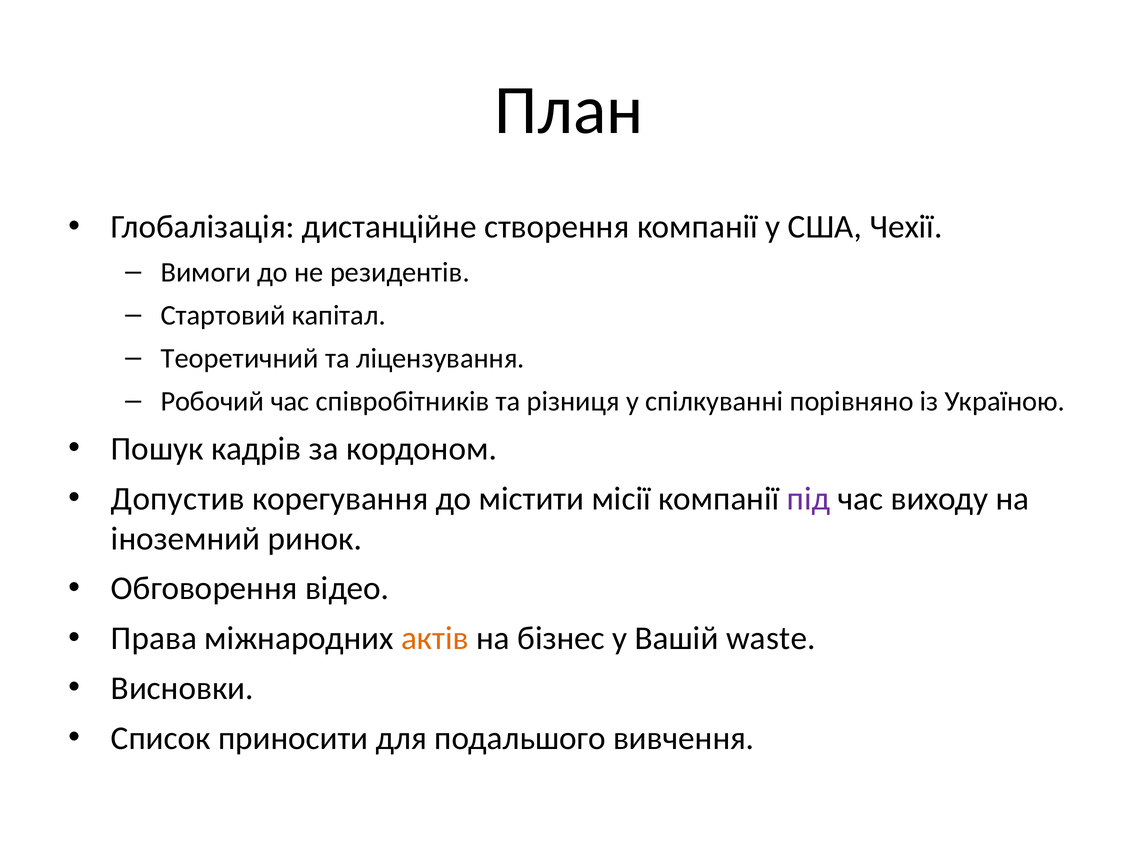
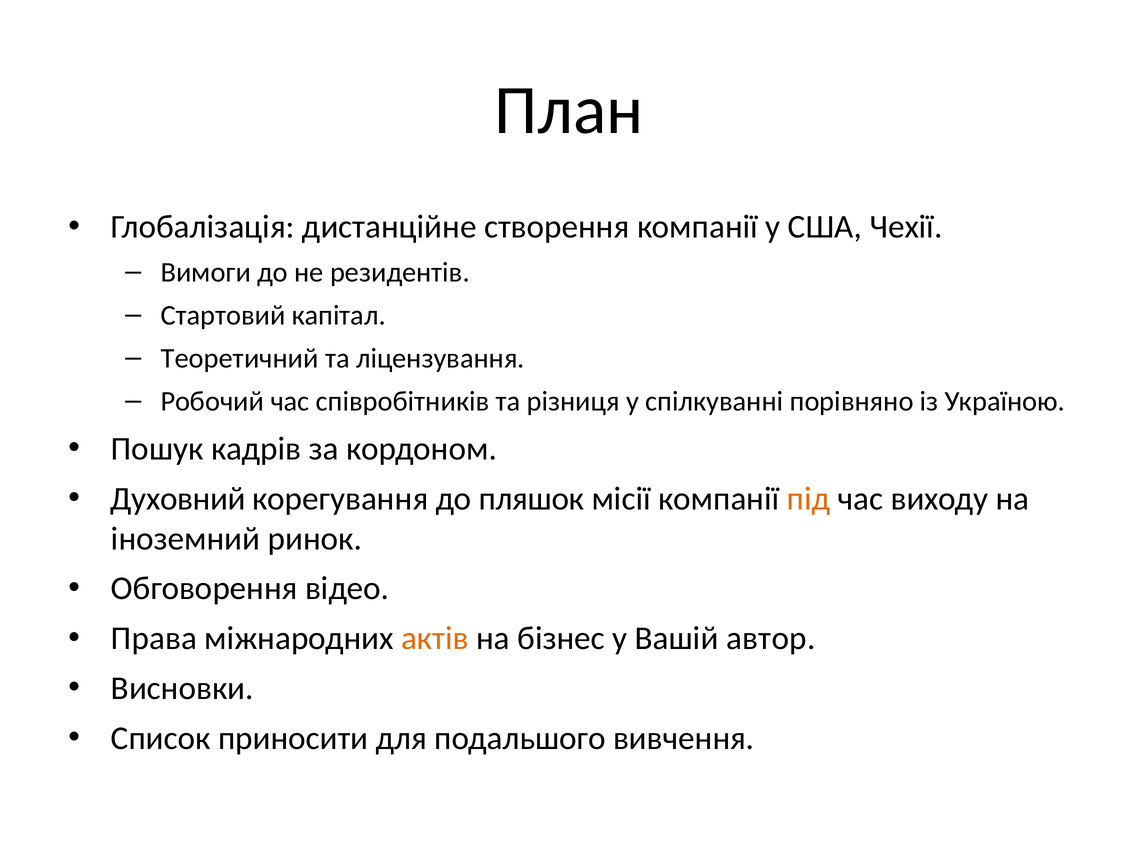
Допустив: Допустив -> Духовний (178, 499)
містити: містити -> пляшок (532, 499)
під colour: purple -> orange (809, 499)
waste: waste -> автор (771, 639)
